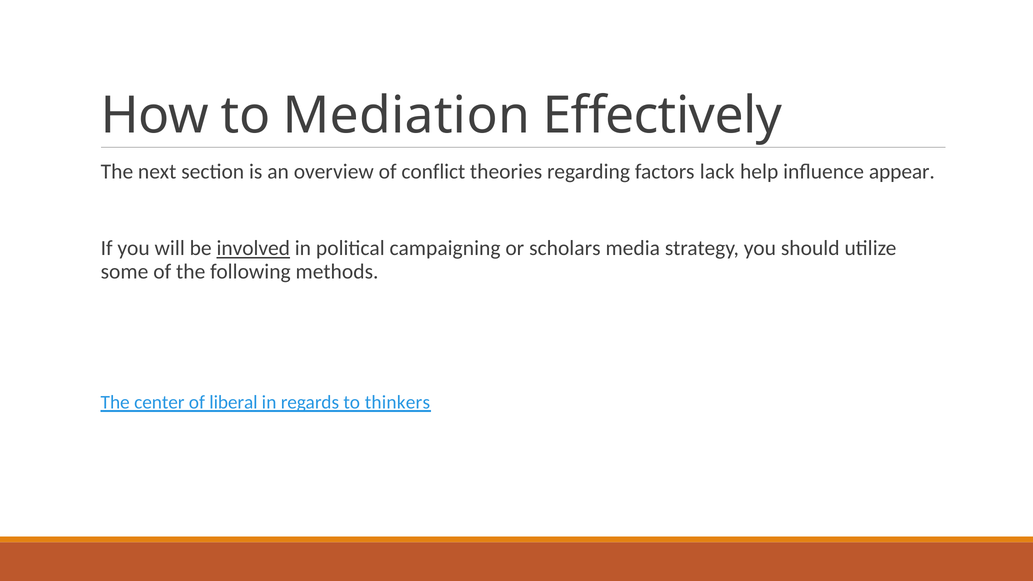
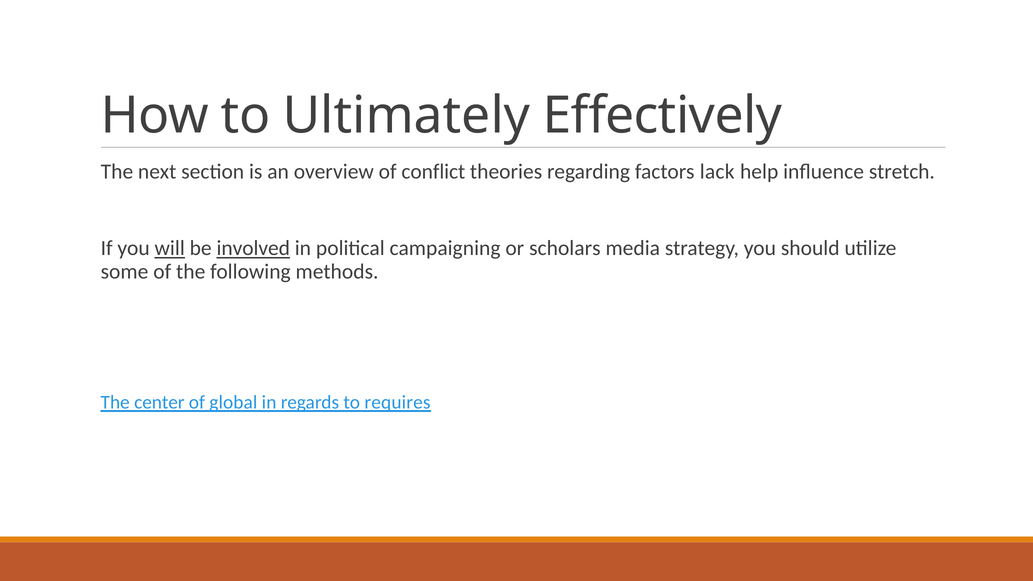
Mediation: Mediation -> Ultimately (406, 116)
appear: appear -> stretch (902, 172)
will underline: none -> present (170, 248)
liberal: liberal -> global (233, 402)
thinkers: thinkers -> requires (397, 402)
